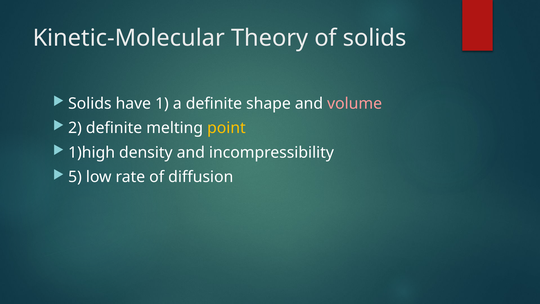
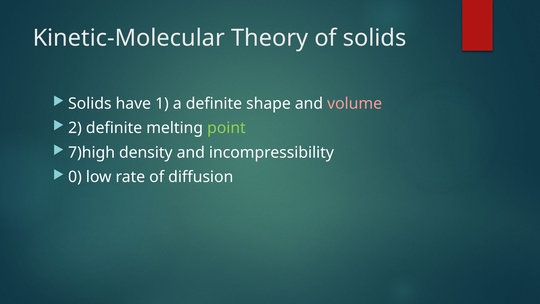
point colour: yellow -> light green (226, 128)
1)high: 1)high -> 7)high (92, 152)
5: 5 -> 0 (75, 177)
